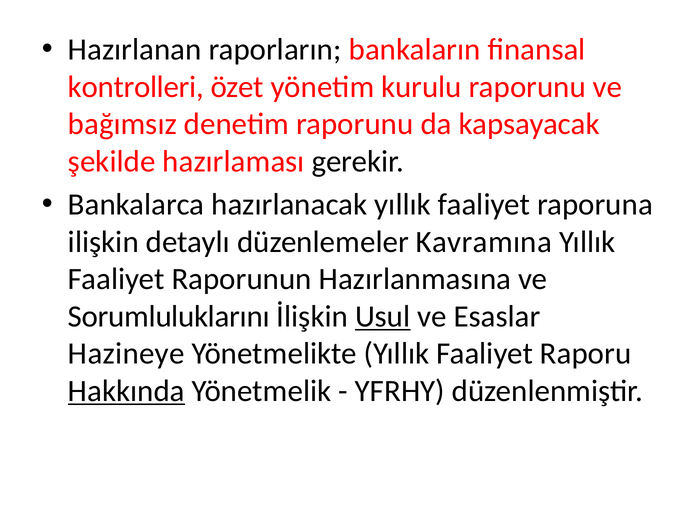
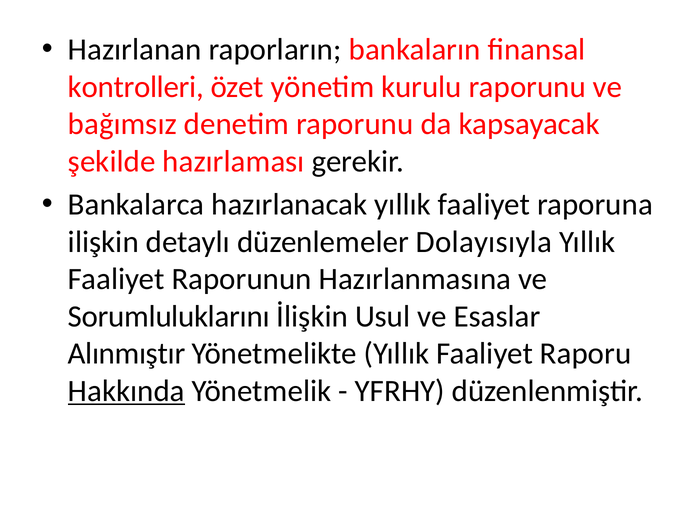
Kavramına: Kavramına -> Dolayısıyla (484, 242)
Usul underline: present -> none (383, 316)
Hazineye: Hazineye -> Alınmıştır (127, 354)
